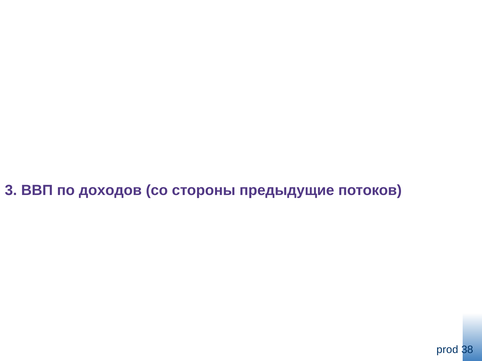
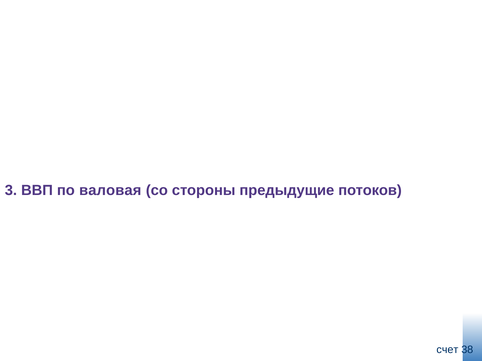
доходов: доходов -> валовая (110, 191)
prod: prod -> счет (447, 350)
